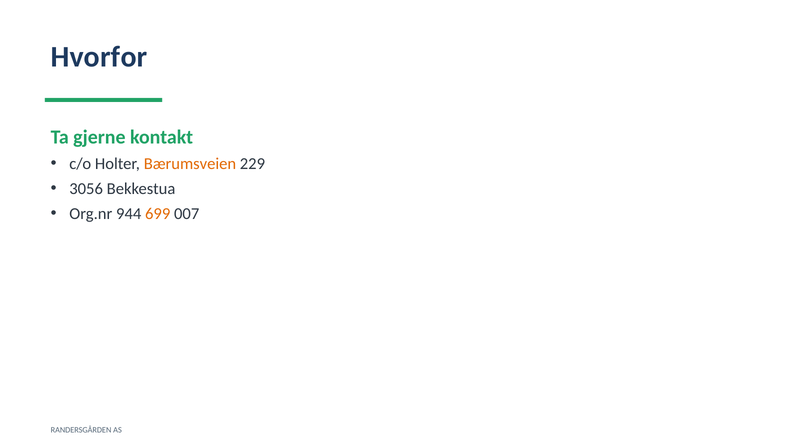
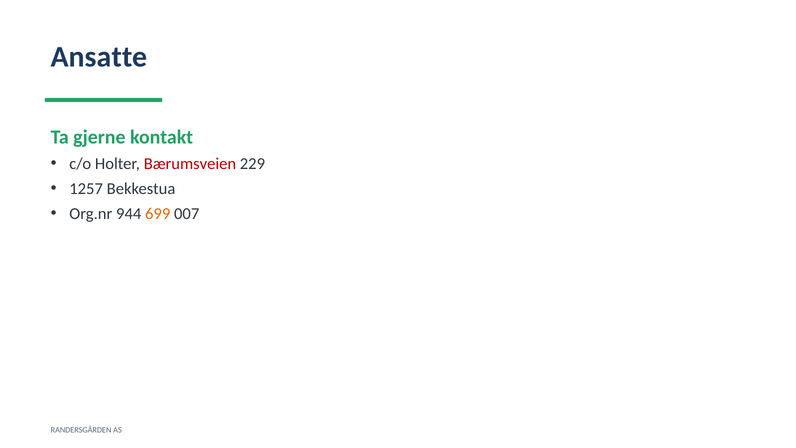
Hvorfor: Hvorfor -> Ansatte (99, 57)
Bærumsveien colour: orange -> red (190, 164)
3056: 3056 -> 1257 (86, 189)
